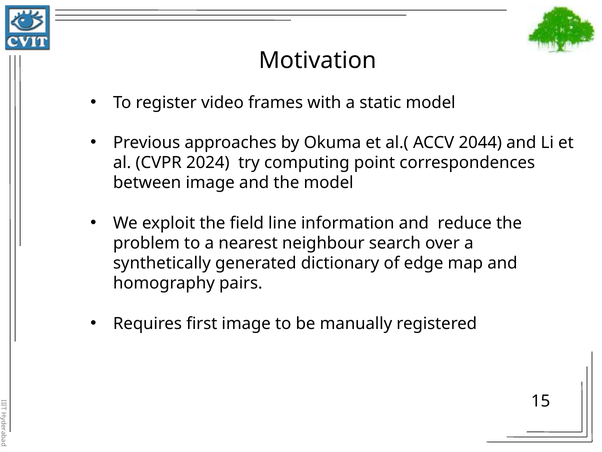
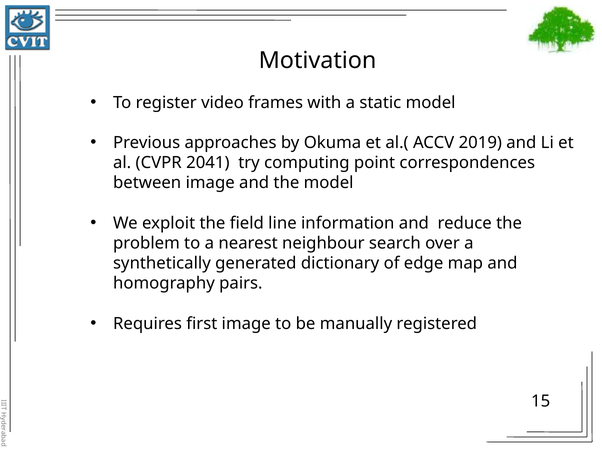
2044: 2044 -> 2019 (480, 143)
2024: 2024 -> 2041 (208, 163)
